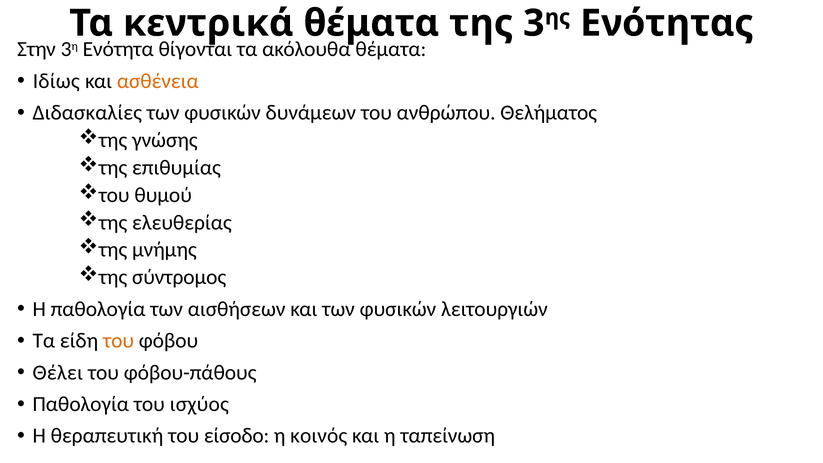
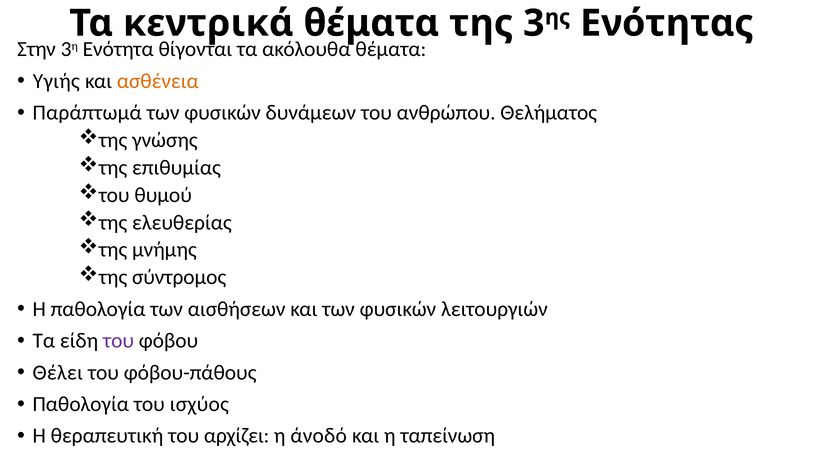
Ιδίως: Ιδίως -> Υγιής (56, 81)
Διδασκαλίες: Διδασκαλίες -> Παράπτωμά (87, 113)
του colour: orange -> purple (118, 341)
είσοδο: είσοδο -> αρχίζει (237, 436)
κοινός: κοινός -> άνοδό (319, 436)
